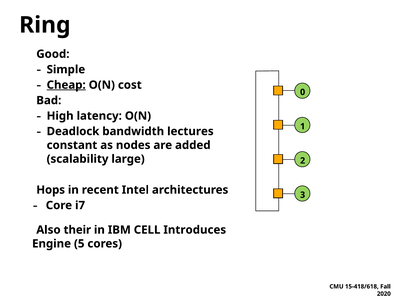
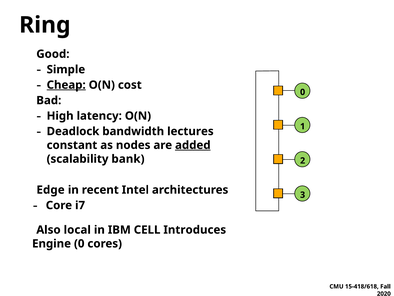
added underline: none -> present (193, 145)
large: large -> bank (128, 159)
Hops: Hops -> Edge (51, 190)
their: their -> local (77, 229)
Engine 5: 5 -> 0 (79, 243)
